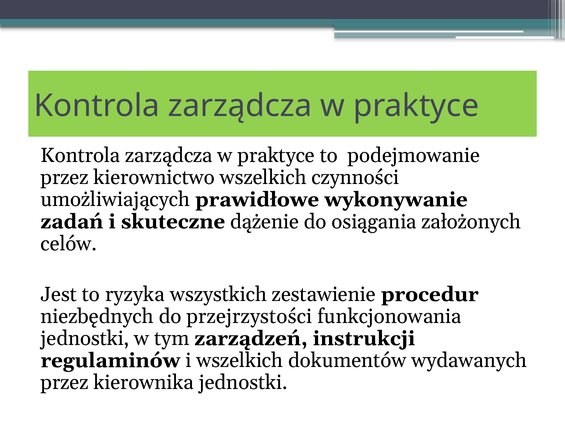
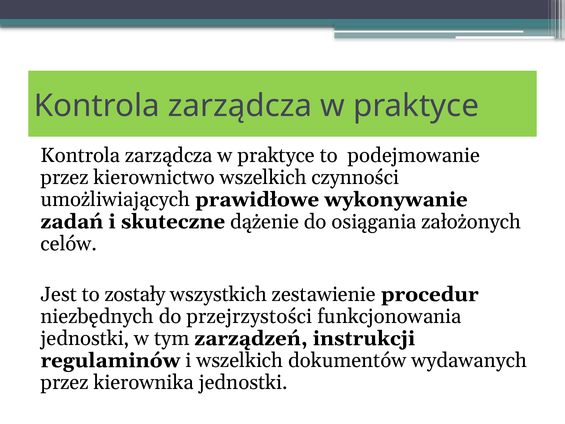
ryzyka: ryzyka -> zostały (135, 294)
